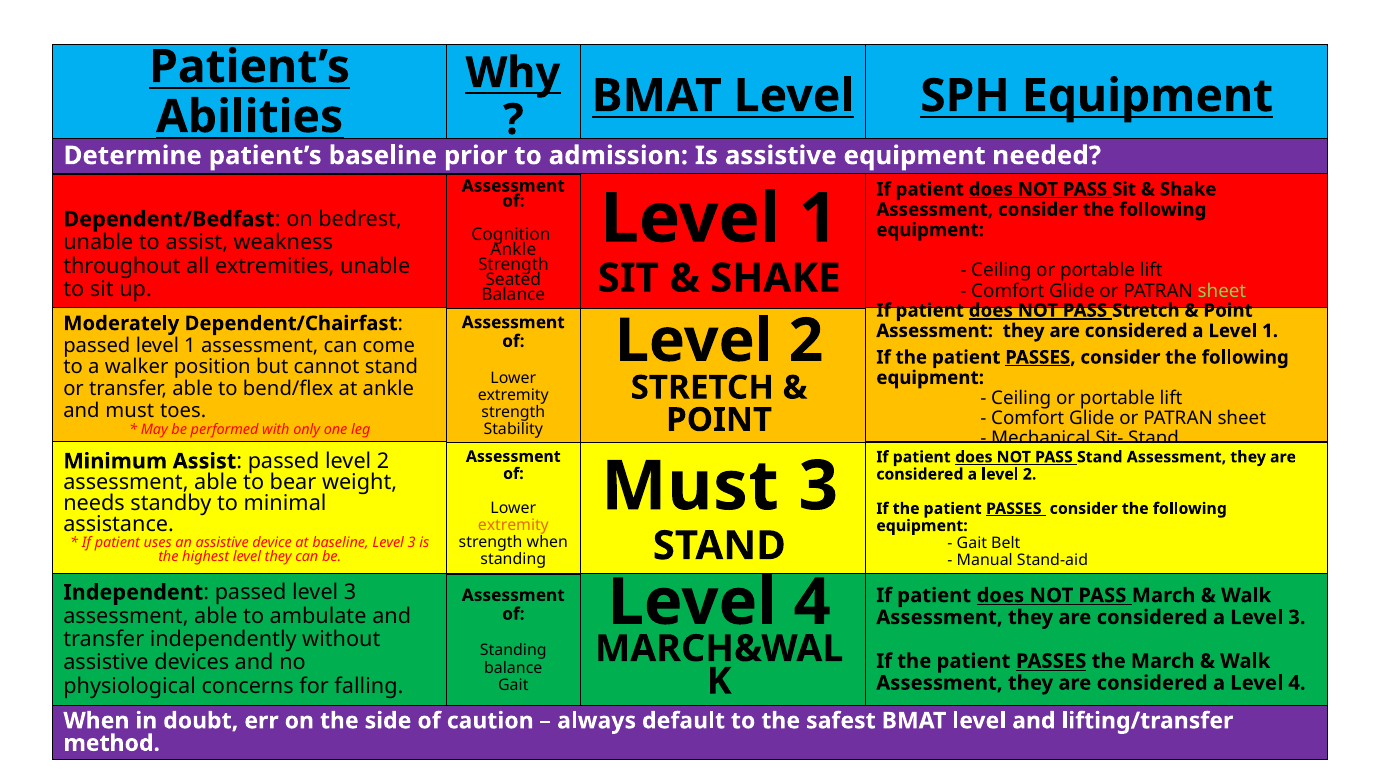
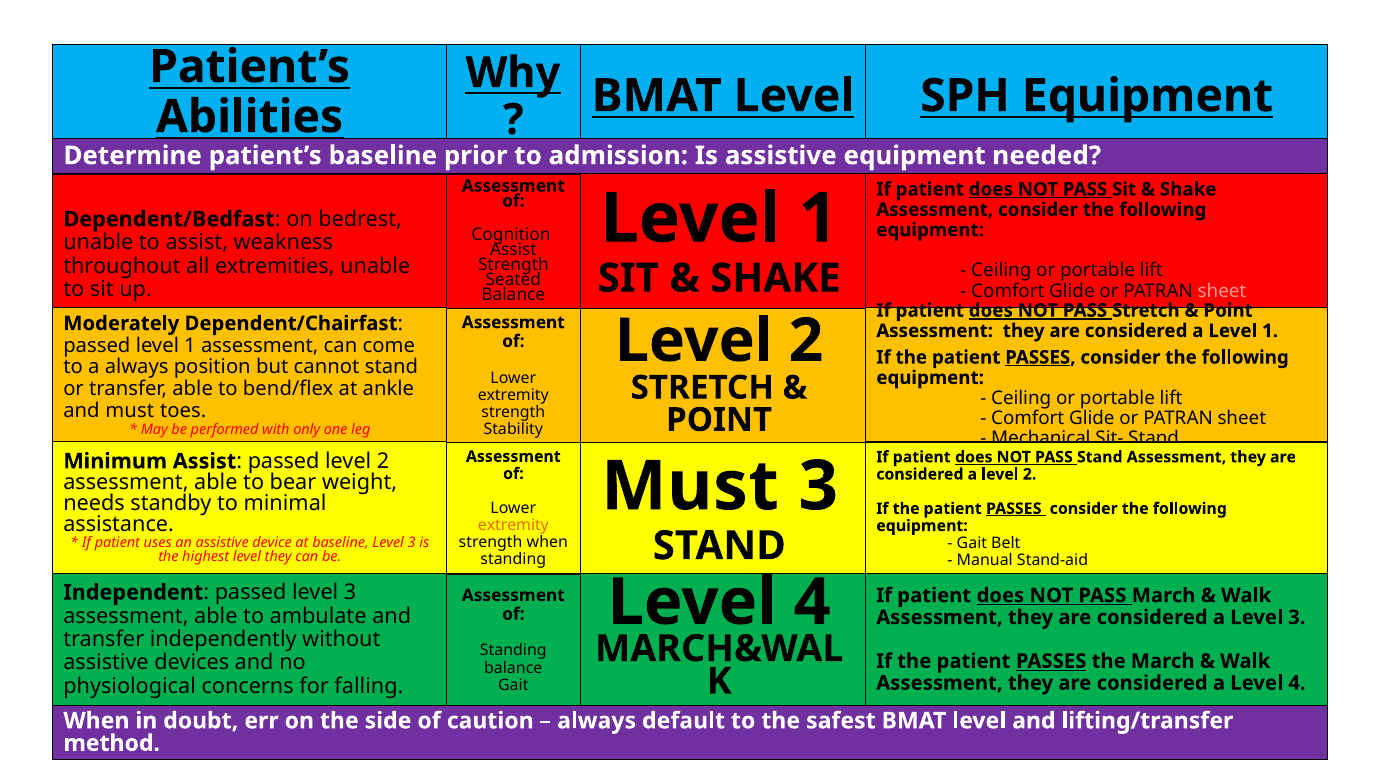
Ankle: Ankle -> Assist (513, 250)
sheet colour: light green -> pink (1222, 291)
a walker: walker -> always (137, 367)
